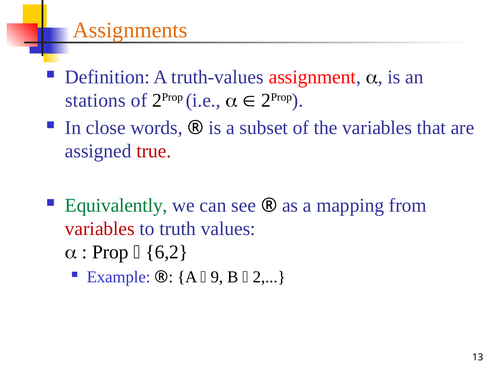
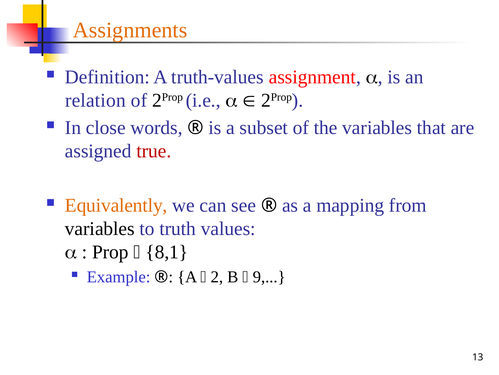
stations: stations -> relation (95, 100)
Equivalently colour: green -> orange (116, 205)
variables colour: red -> black (100, 228)
6,2: 6,2 -> 8,1 (167, 252)
9: 9 -> 2 (217, 276)
2: 2 -> 9 (269, 276)
